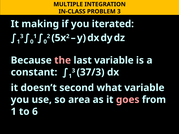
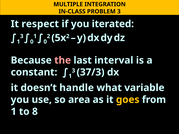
making: making -> respect (40, 24)
last variable: variable -> interval (114, 60)
second: second -> handle (77, 88)
goes colour: pink -> yellow (128, 100)
6: 6 -> 8 (35, 112)
